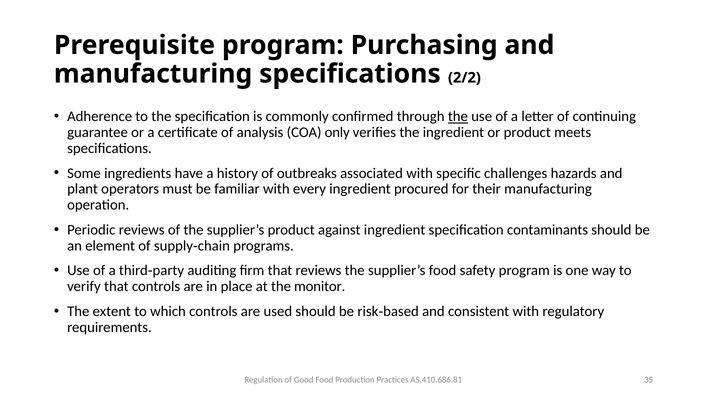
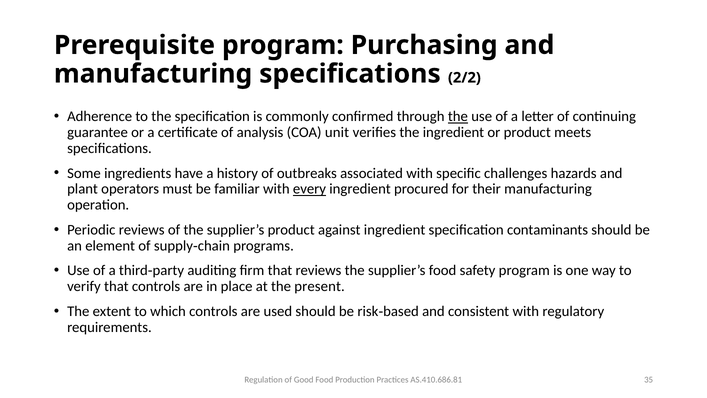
only: only -> unit (337, 132)
every underline: none -> present (309, 189)
monitor: monitor -> present (320, 286)
